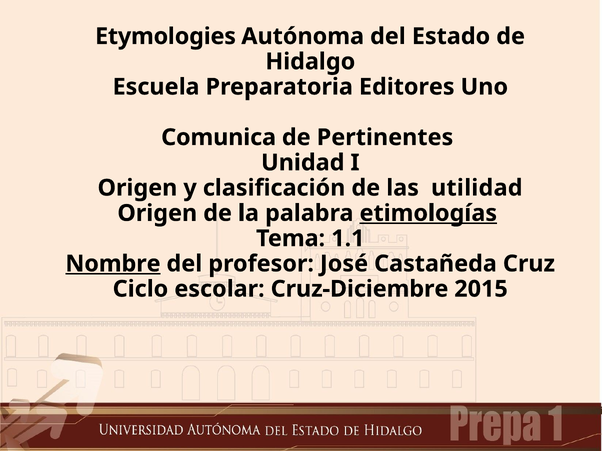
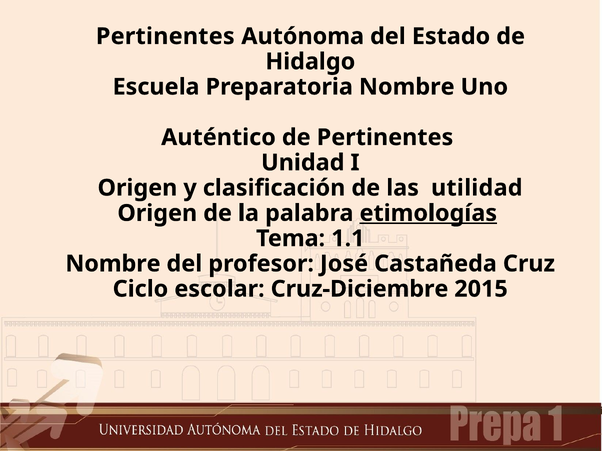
Etymologies: Etymologies -> Pertinentes (165, 36)
Preparatoria Editores: Editores -> Nombre (407, 87)
Comunica: Comunica -> Auténtico (219, 138)
Nombre underline: present -> none (113, 264)
